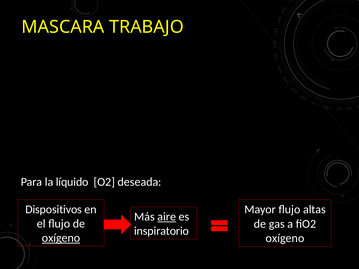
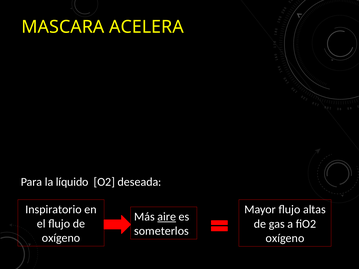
TRABAJO: TRABAJO -> ACELERA (146, 27)
Dispositivos: Dispositivos -> Inspiratorio (54, 210)
inspiratorio: inspiratorio -> someterlos (161, 231)
oxígeno underline: present -> none (61, 238)
